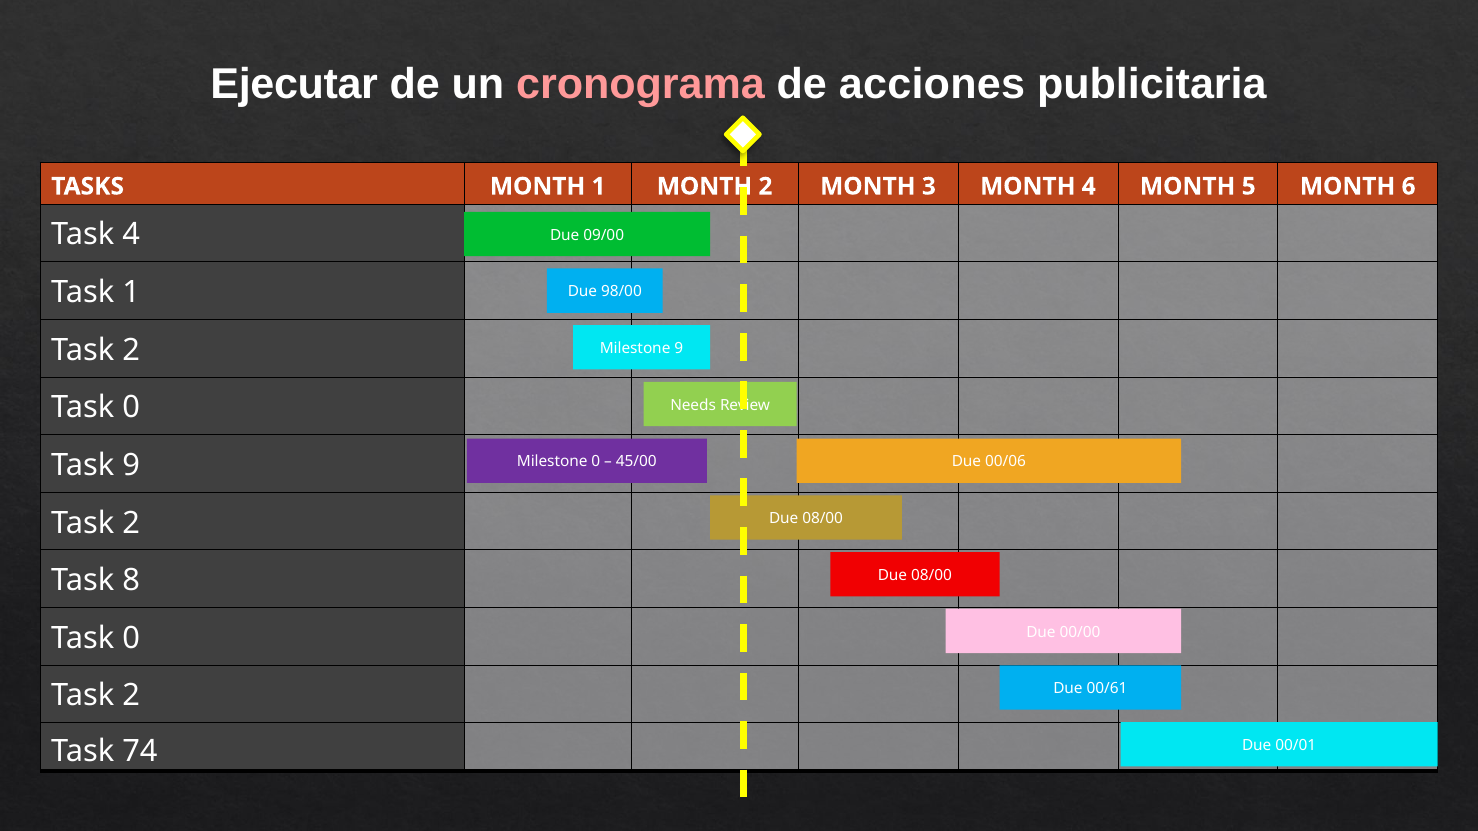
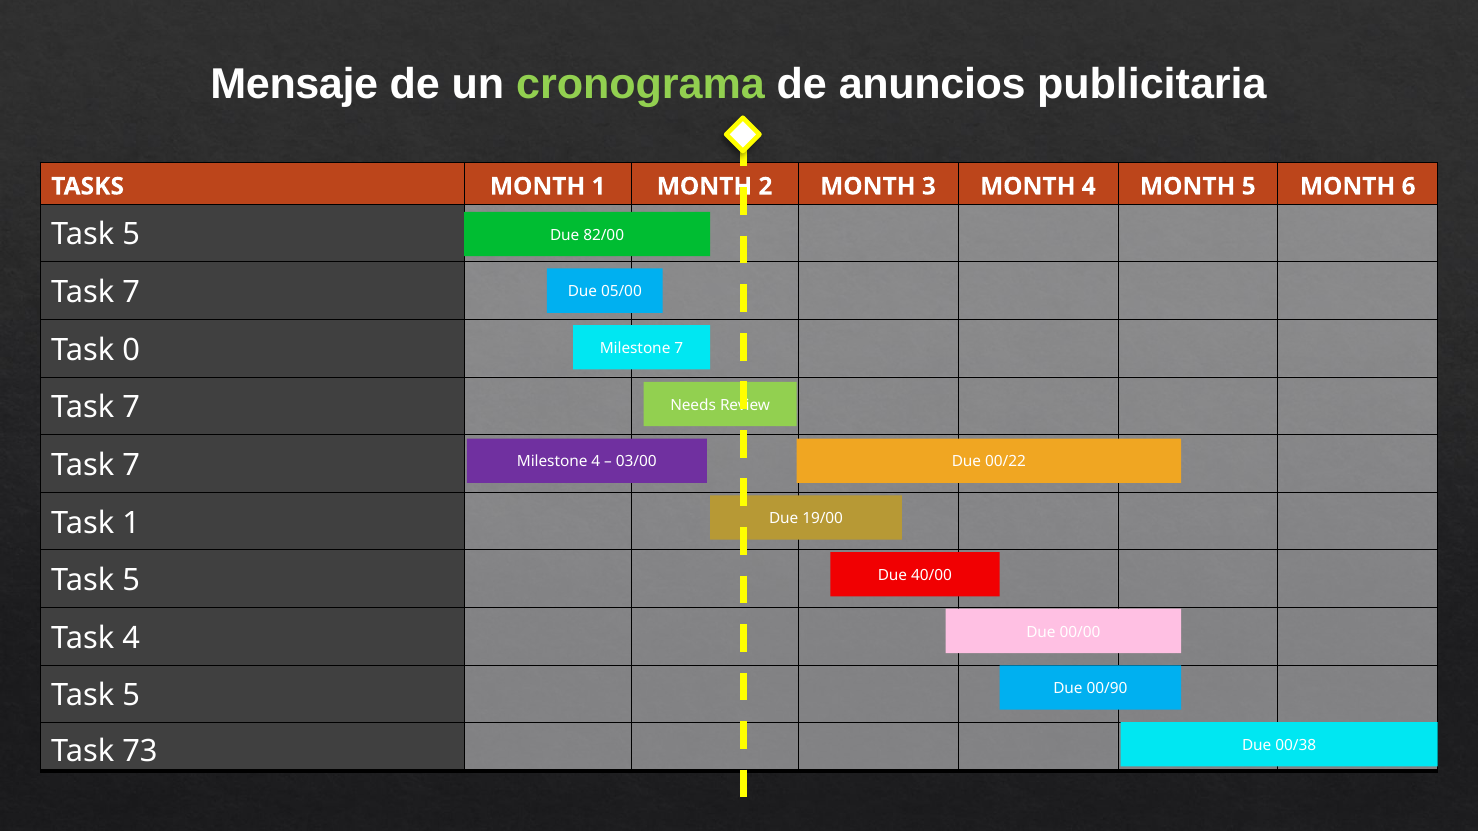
Ejecutar: Ejecutar -> Mensaje (294, 85)
cronograma colour: pink -> light green (641, 85)
acciones: acciones -> anuncios (932, 85)
4: 4 -> 5 (131, 235)
09/00: 09/00 -> 82/00 (604, 235)
1: 1 -> 7 (131, 292)
98/00: 98/00 -> 05/00 (621, 292)
2: 2 -> 0 (131, 350)
Milestone 9: 9 -> 7 (679, 349)
0: 0 -> 7 (131, 408)
9: 9 -> 7 (131, 465)
Milestone 0: 0 -> 4 (596, 462)
45/00: 45/00 -> 03/00 (636, 462)
00/06: 00/06 -> 00/22 (1005, 462)
08/00: 08/00 -> 19/00 (823, 519)
2: 2 -> 1 (131, 523)
08/00: 08/00 -> 40/00 (932, 576)
8: 8 -> 5 (131, 581)
0: 0 -> 4 (131, 638)
00/61: 00/61 -> 00/90 (1107, 689)
2: 2 -> 5 (131, 696)
00/01: 00/01 -> 00/38 (1296, 746)
74: 74 -> 73 (140, 751)
